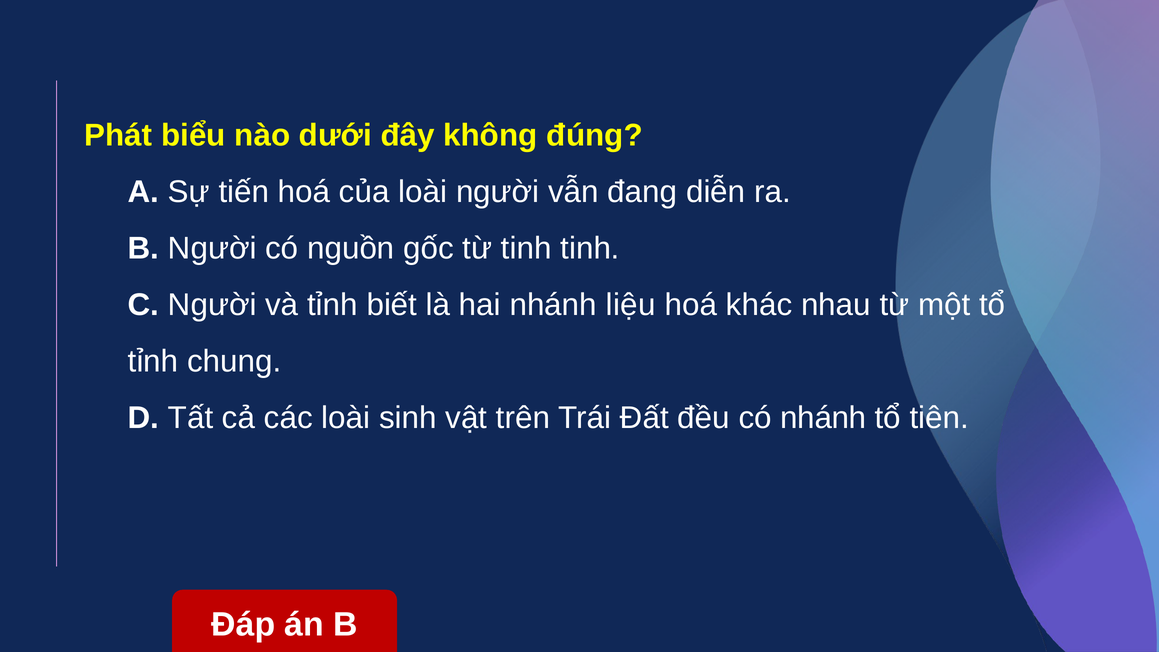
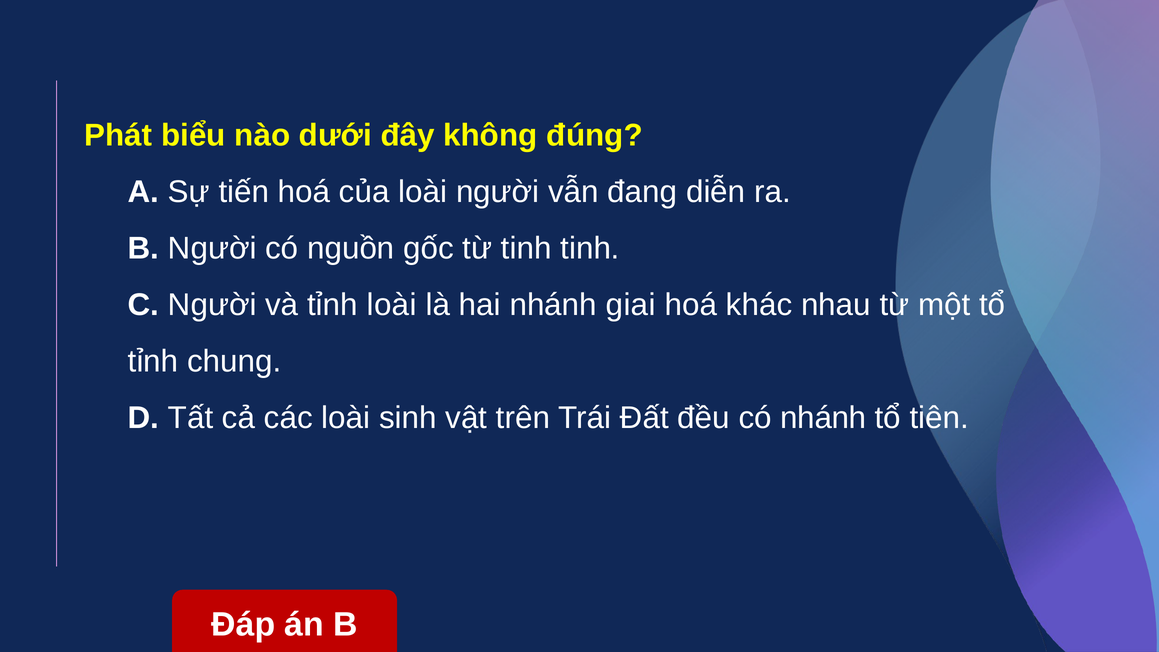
tỉnh biết: biết -> loài (392, 305)
liệu: liệu -> giai (631, 305)
